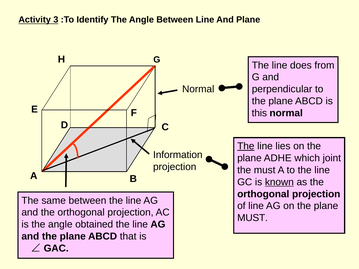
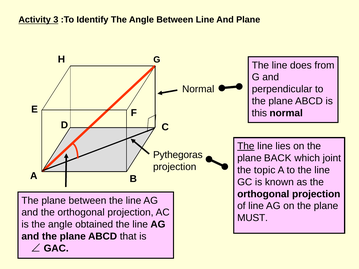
Information: Information -> Pythegoras (178, 155)
ADHE: ADHE -> BACK (278, 158)
the must: must -> topic (265, 170)
known underline: present -> none (279, 182)
same: same -> plane (54, 201)
